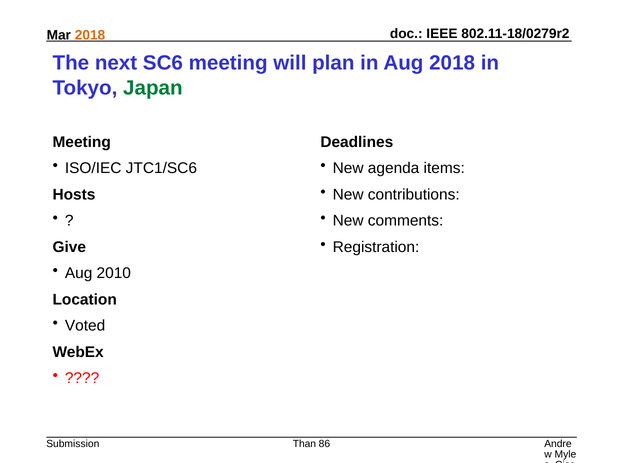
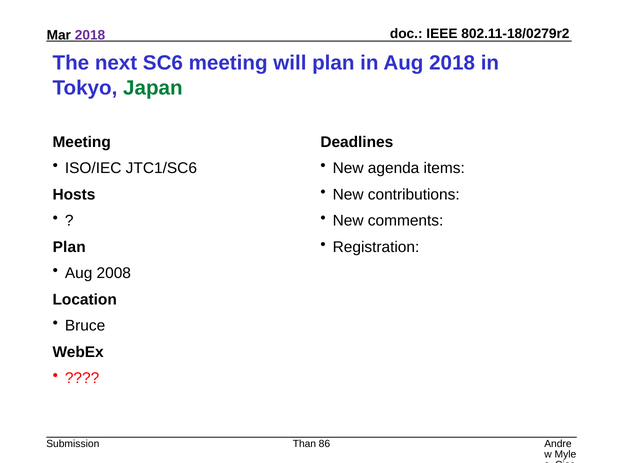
2018 colour: orange -> purple (90, 35)
Give: Give -> Plan (69, 247)
2010: 2010 -> 2008 (114, 274)
Voted: Voted -> Bruce (85, 326)
